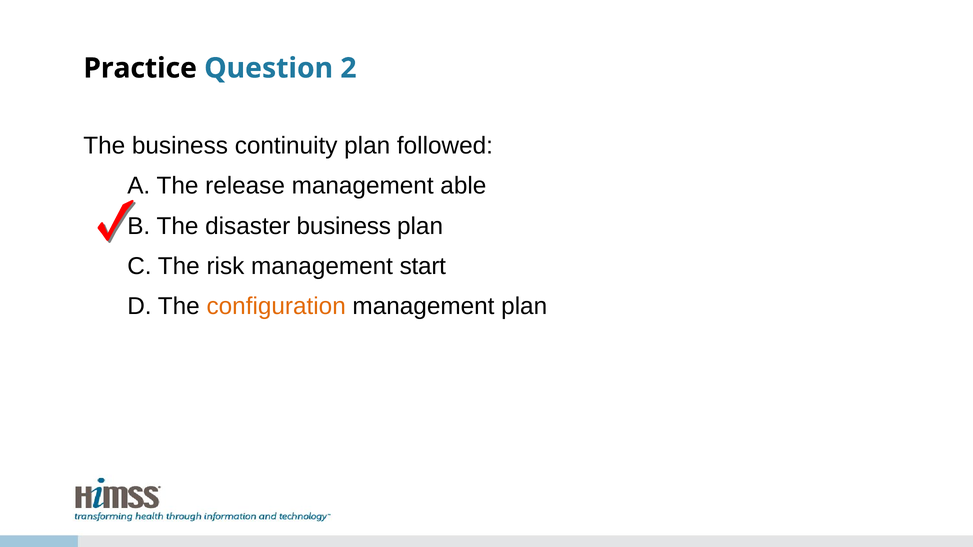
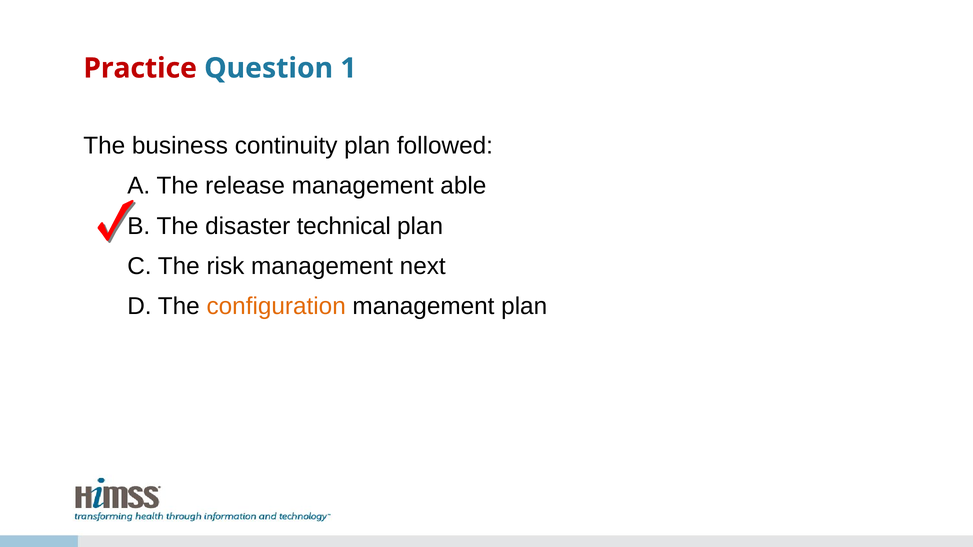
Practice colour: black -> red (140, 68)
2: 2 -> 1 (348, 68)
disaster business: business -> technical (344, 226)
start: start -> next (423, 266)
